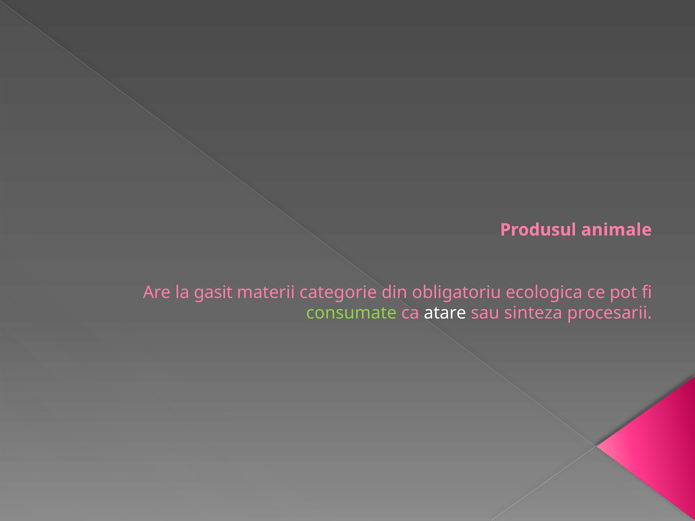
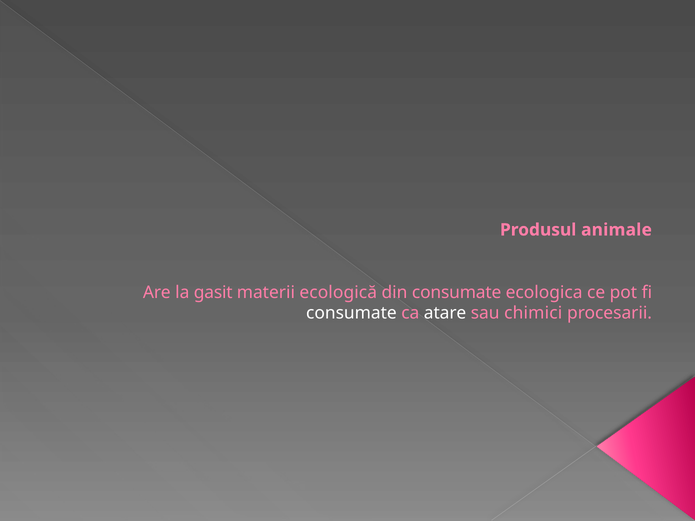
categorie: categorie -> ecologică (338, 293)
din obligatoriu: obligatoriu -> consumate (457, 293)
consumate colour: light green -> white (351, 313)
sinteza: sinteza -> chimici (533, 313)
